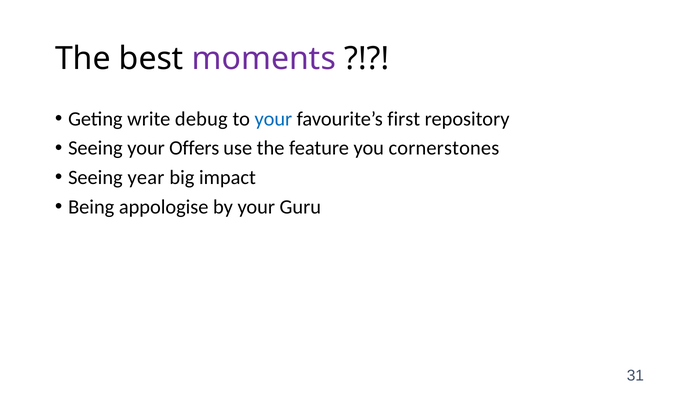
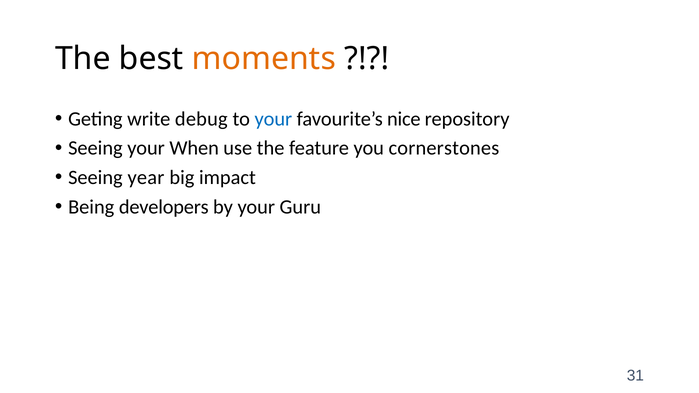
moments colour: purple -> orange (264, 59)
first: first -> nice (404, 119)
Offers: Offers -> When (194, 148)
appologise: appologise -> developers (164, 207)
